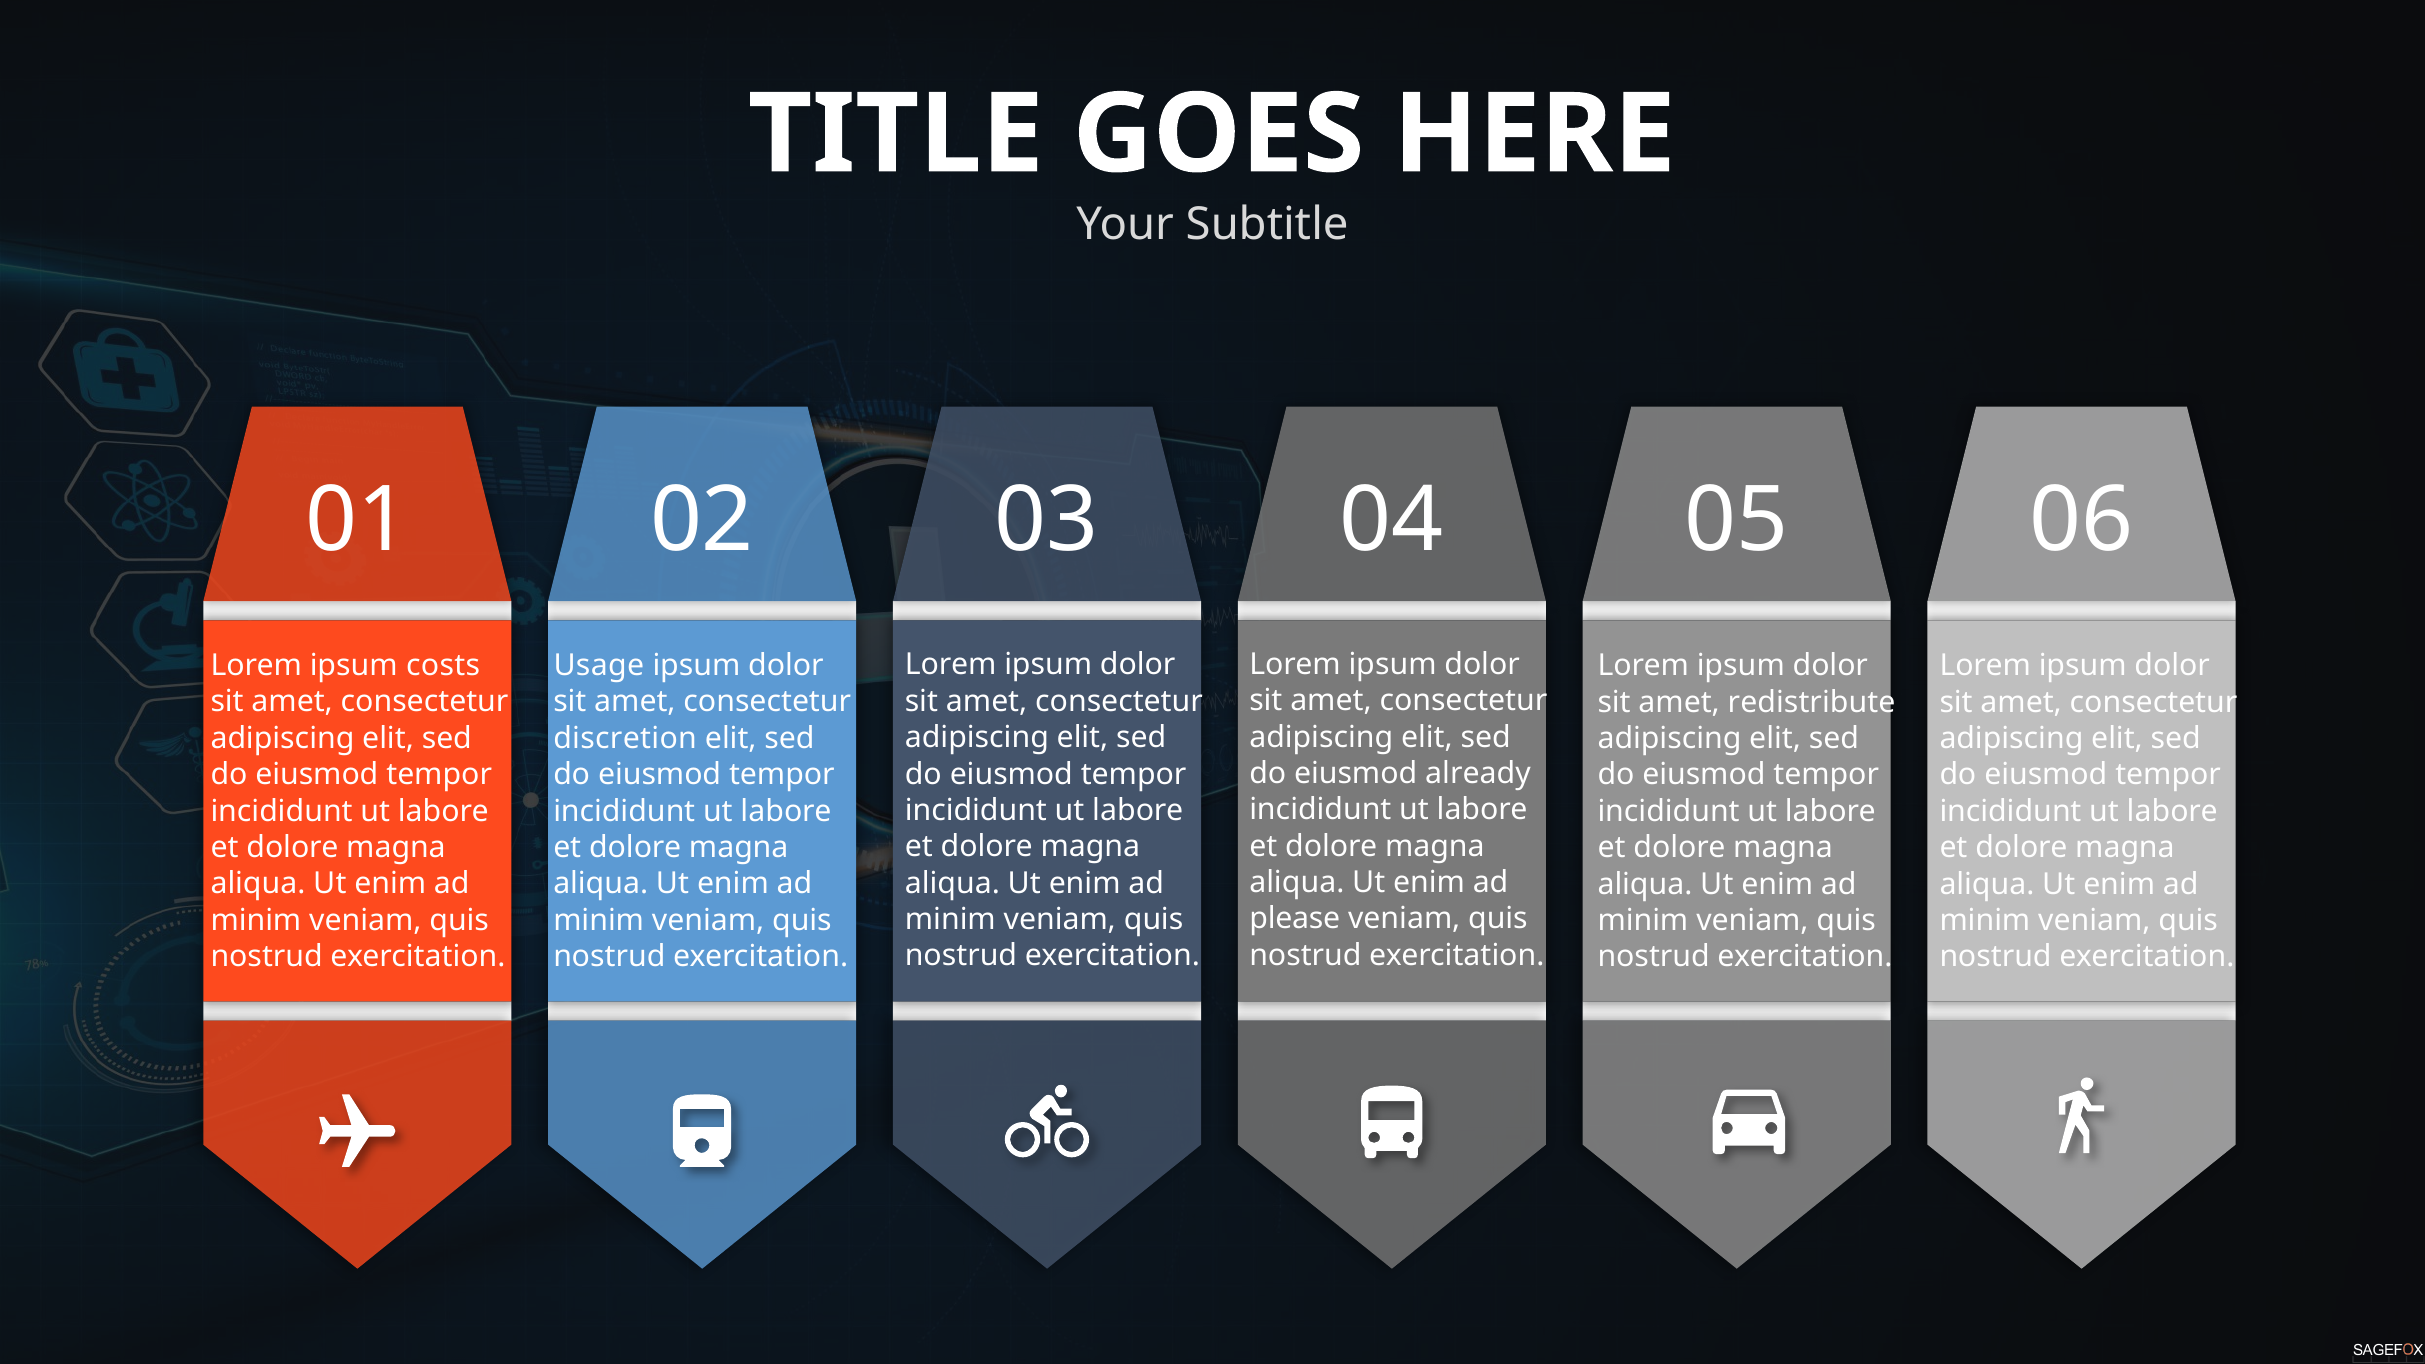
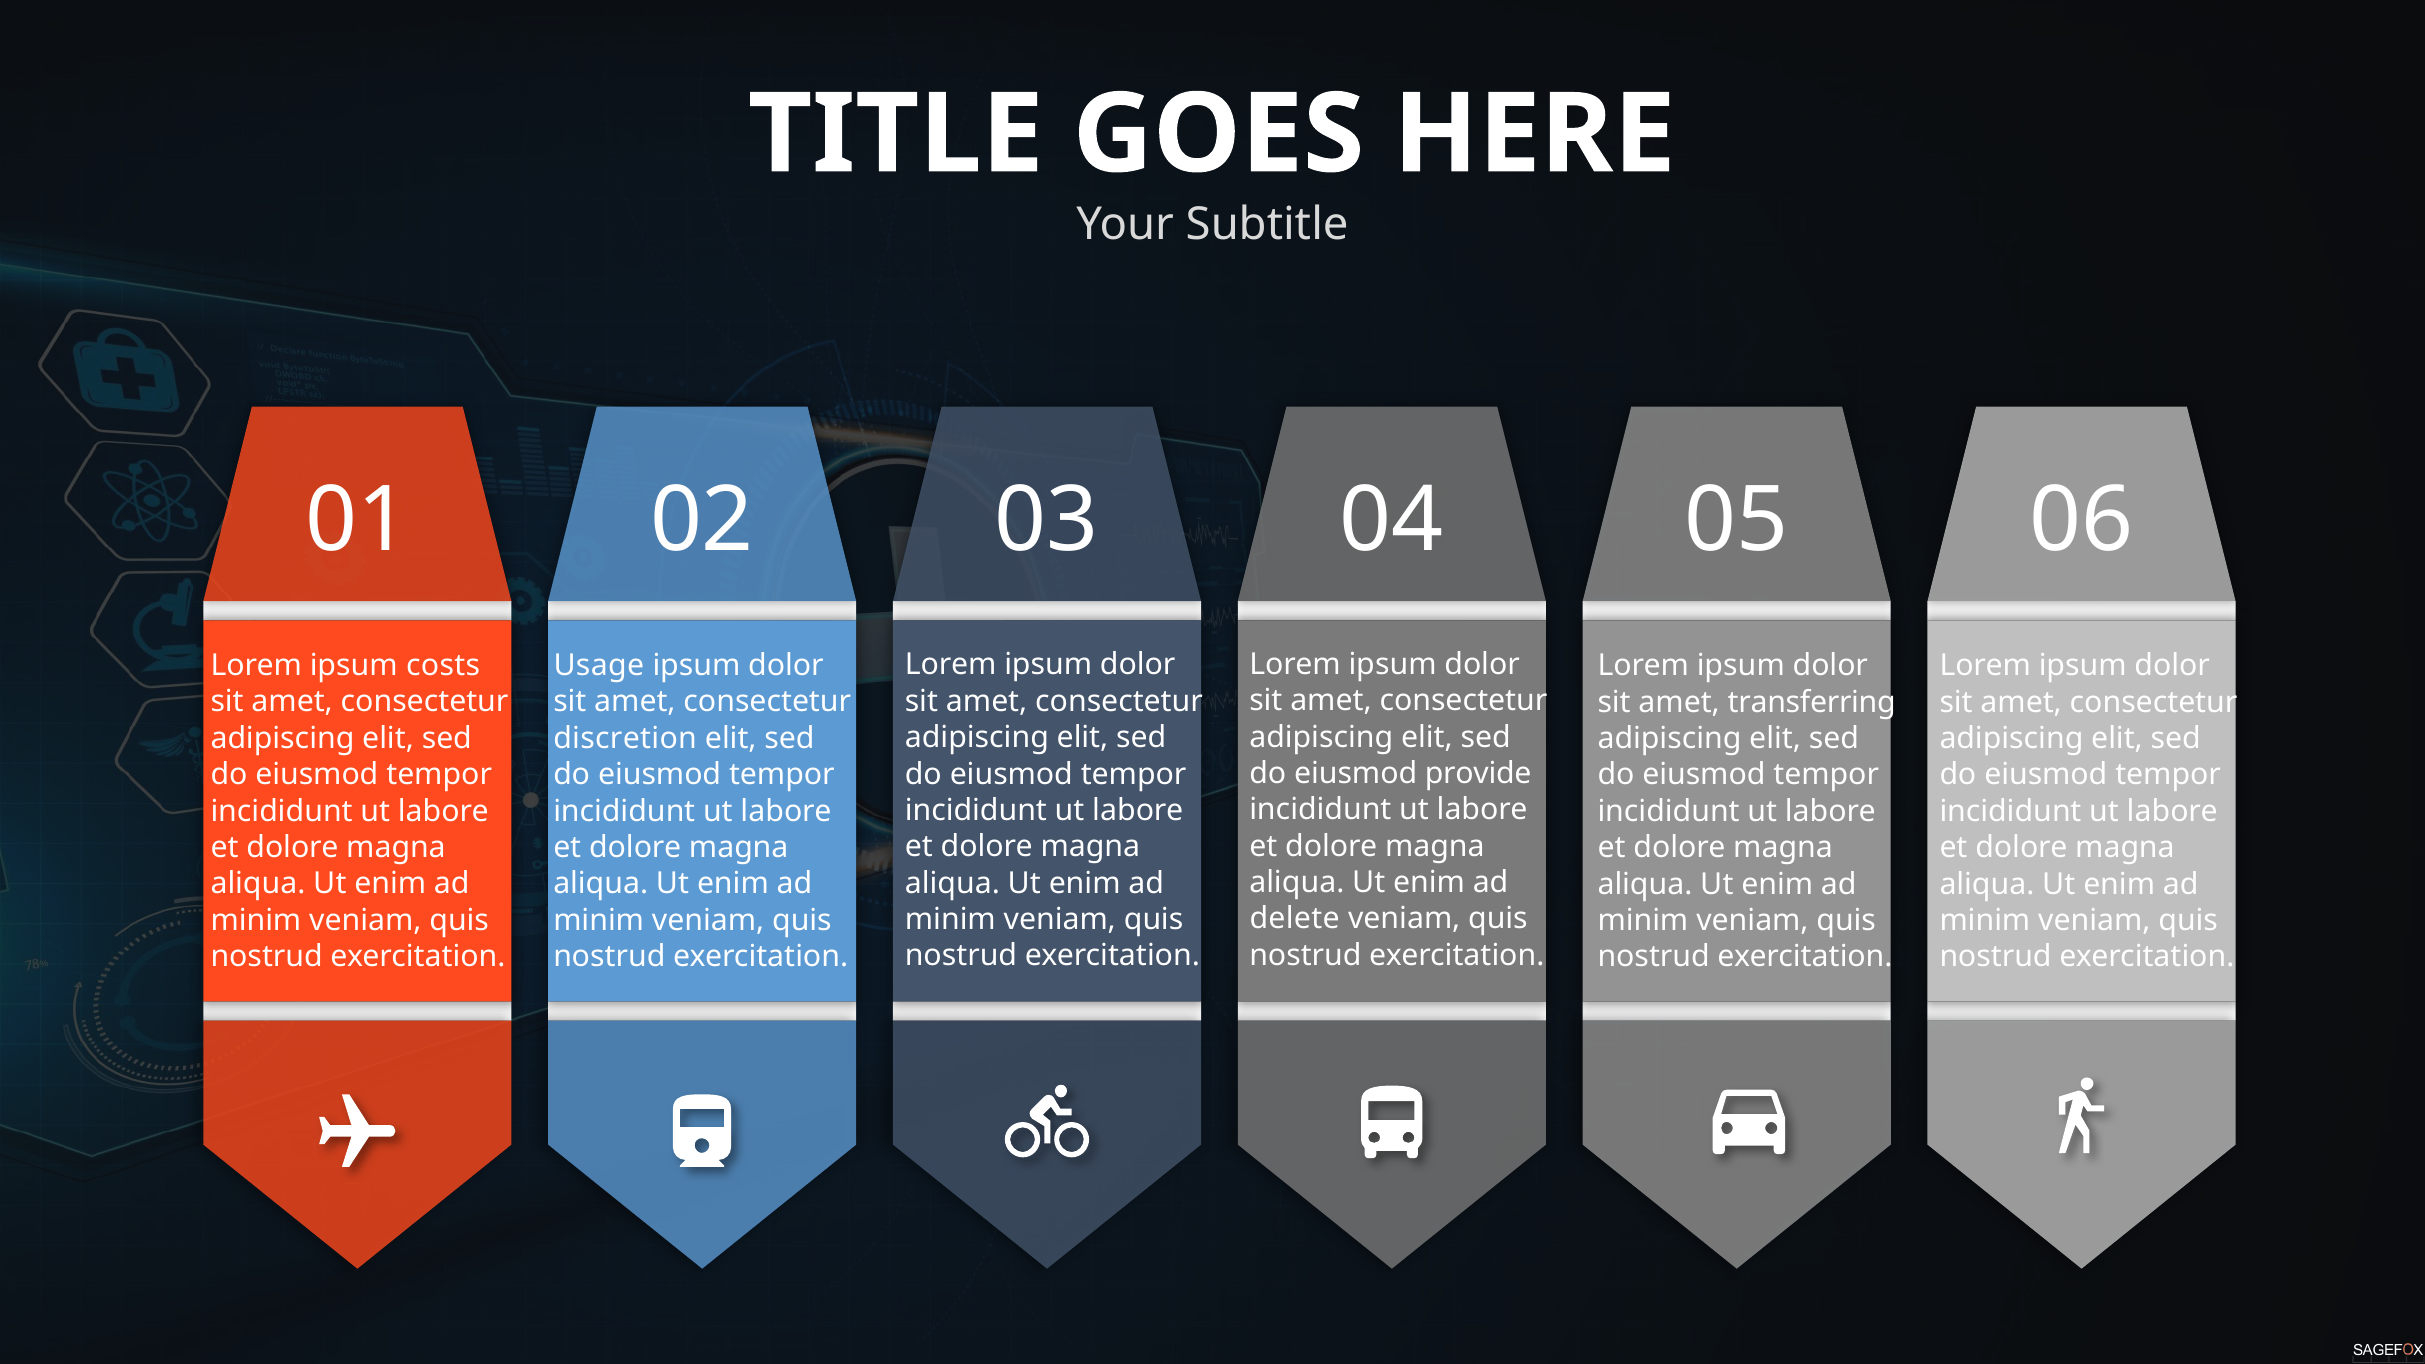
redistribute: redistribute -> transferring (1812, 702)
already: already -> provide (1478, 773)
please: please -> delete (1295, 919)
